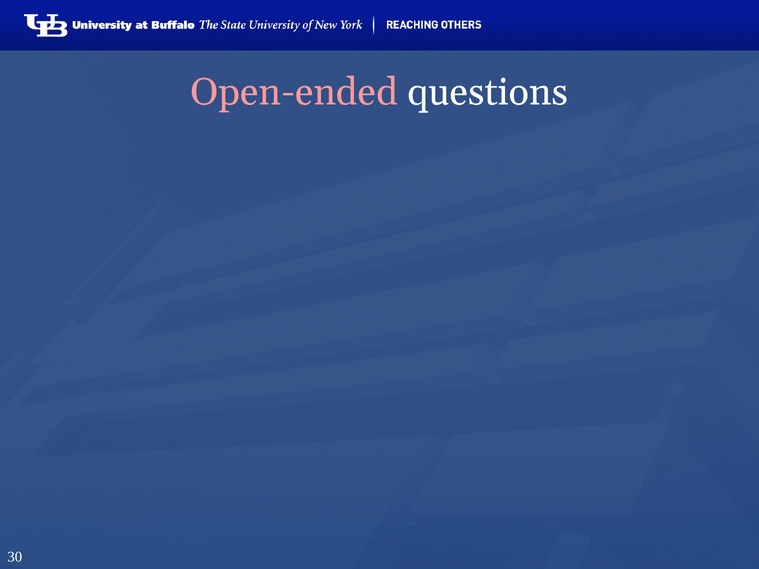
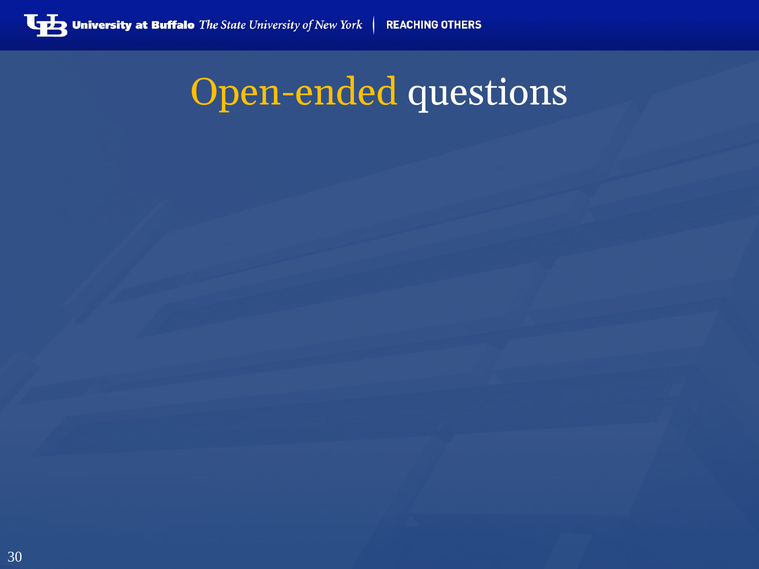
Open-ended colour: pink -> yellow (294, 92)
